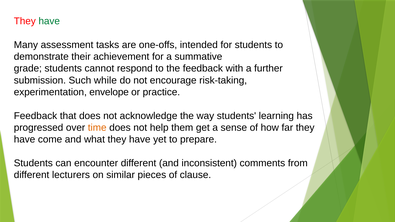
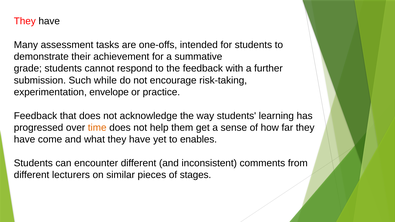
have colour: green -> black (49, 21)
prepare: prepare -> enables (199, 140)
clause: clause -> stages (196, 175)
